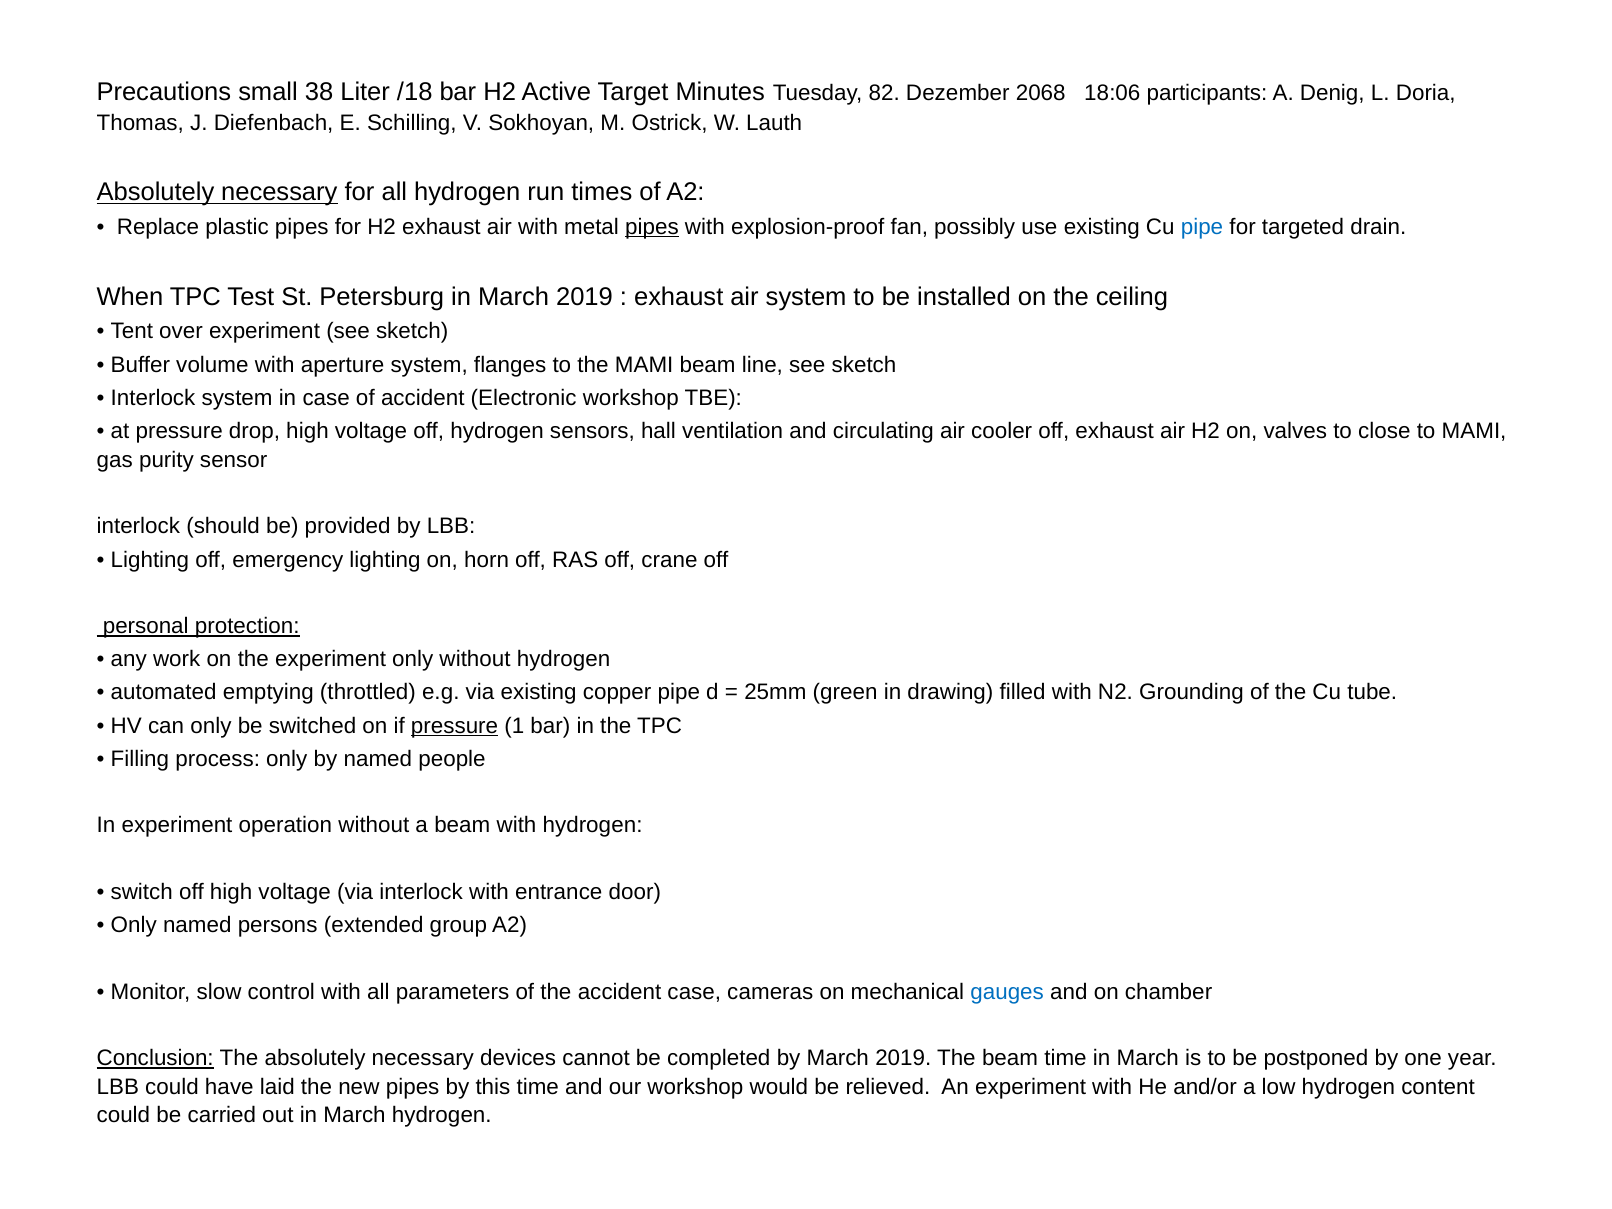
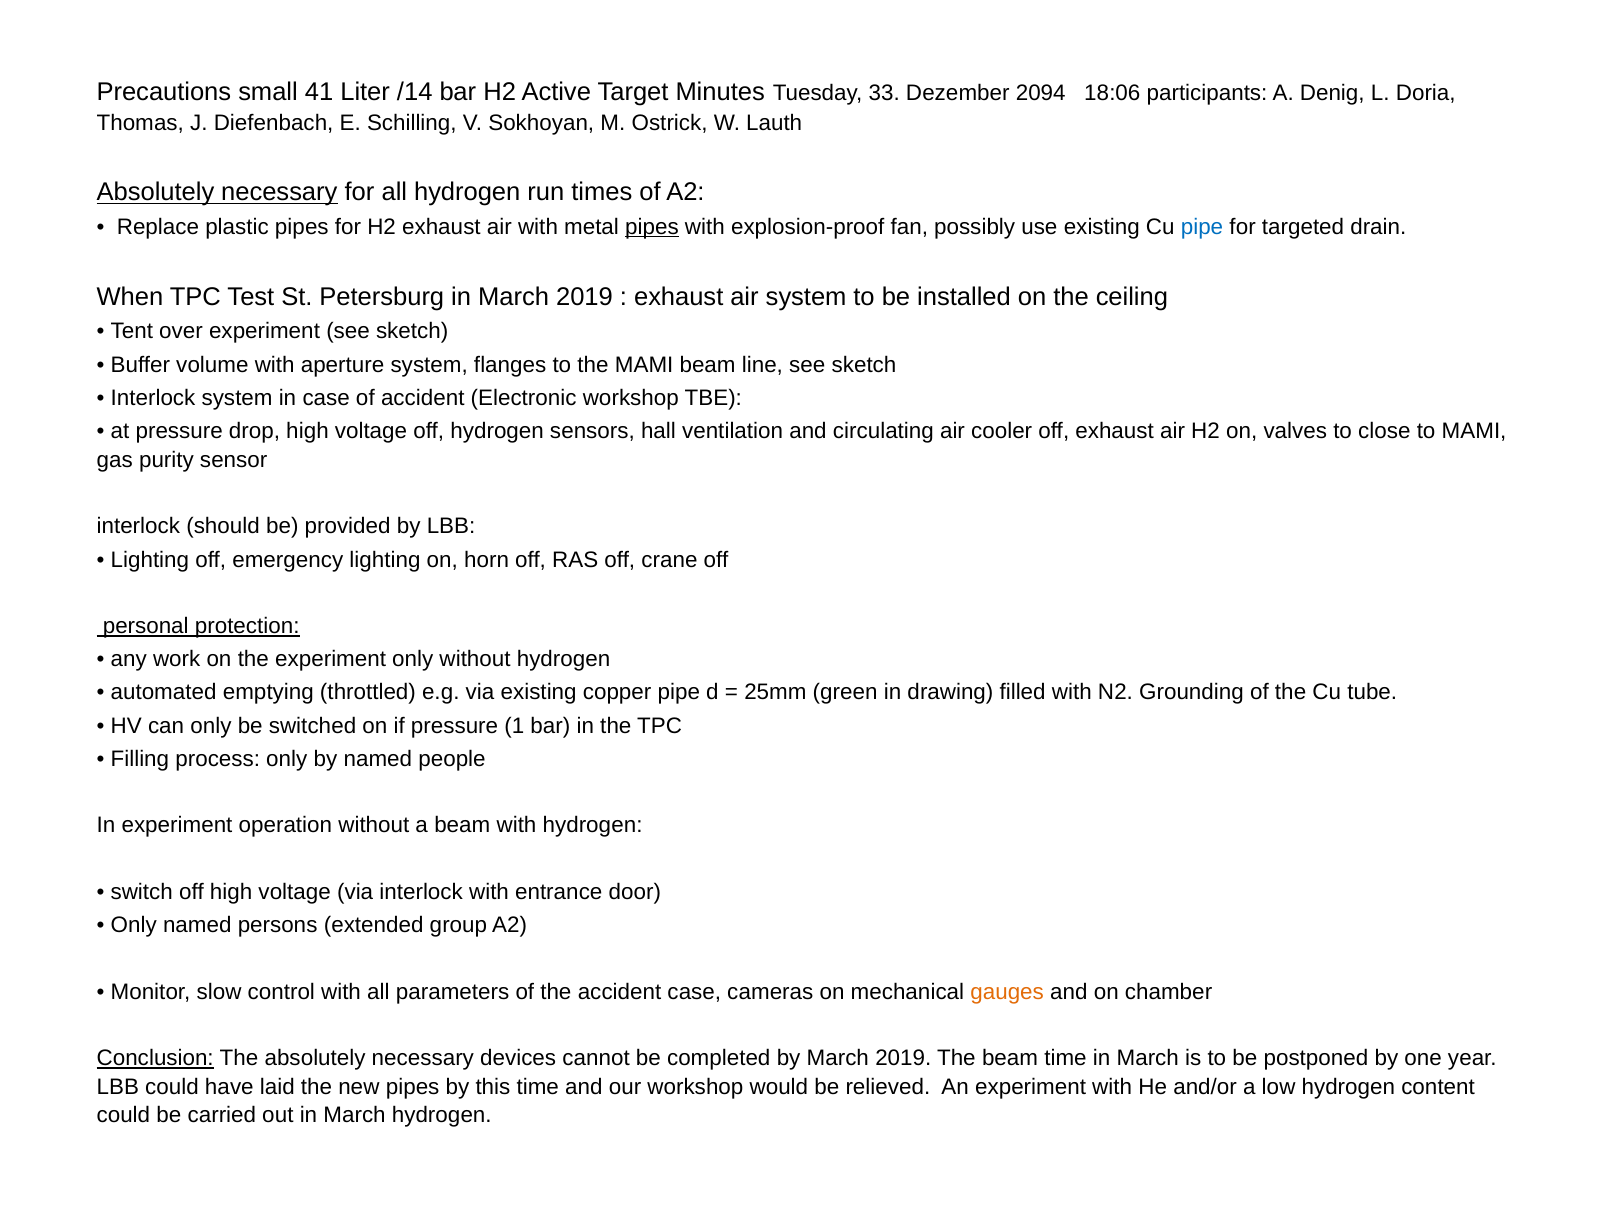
38: 38 -> 41 (319, 92)
/18: /18 -> /14 (415, 92)
82: 82 -> 33 (884, 93)
2068: 2068 -> 2094 (1041, 93)
pressure underline: present -> none (455, 726)
gauges colour: blue -> orange (1007, 992)
